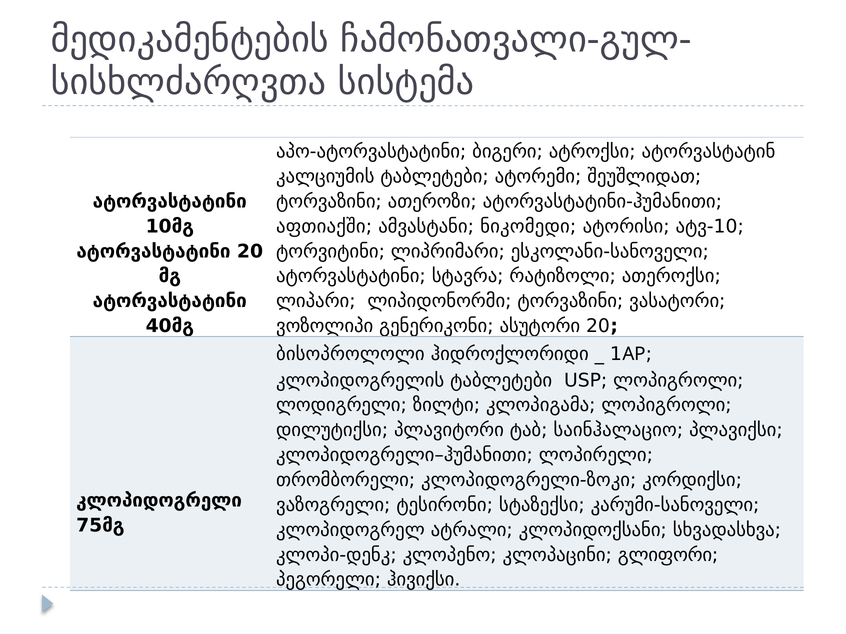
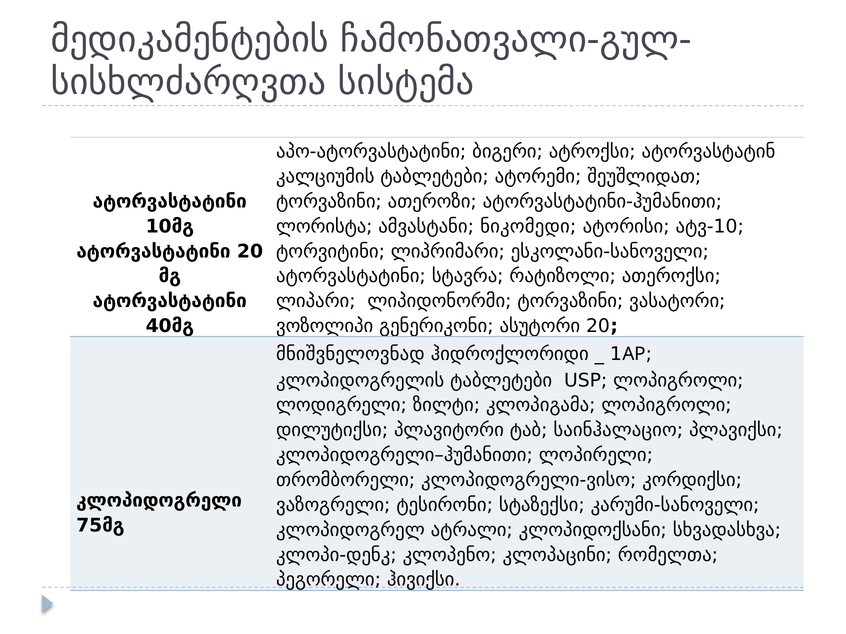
აფთიაქში: აფთიაქში -> ლორისტა (324, 227)
ბისოპროლოლი: ბისოპროლოლი -> მნიშვნელოვნად (350, 355)
კლოპიდოგრელი-ზოკი: კლოპიდოგრელი-ზოკი -> კლოპიდოგრელი-ვისო (529, 480)
გლიფორი: გლიფორი -> რომელთა (668, 555)
